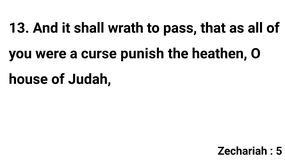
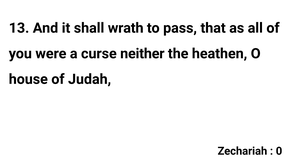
punish: punish -> neither (142, 54)
5: 5 -> 0 (279, 151)
